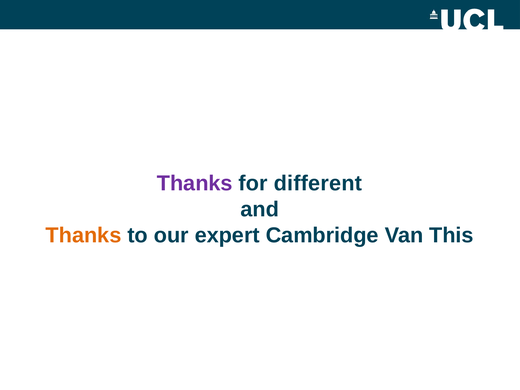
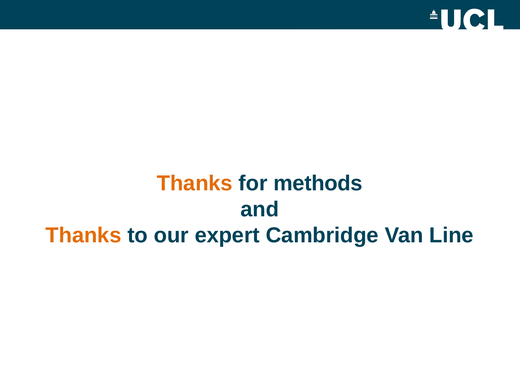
Thanks colour: purple -> orange (195, 183)
different: different -> methods (318, 183)
This: This -> Line (451, 235)
